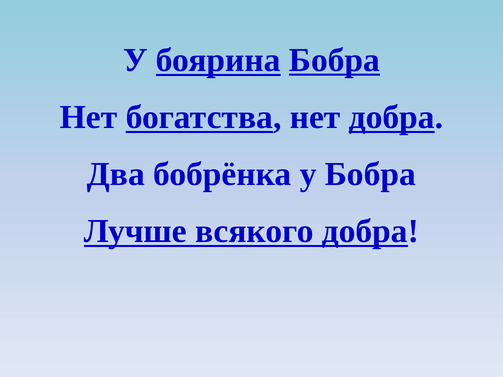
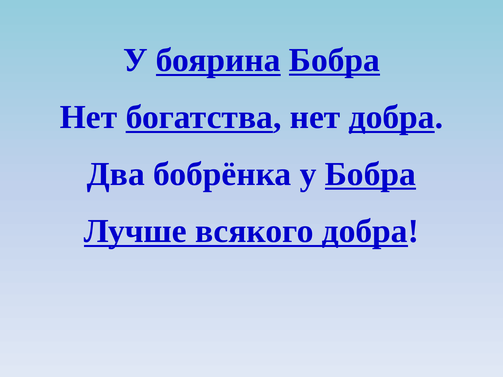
Бобра underline: none -> present (370, 174)
